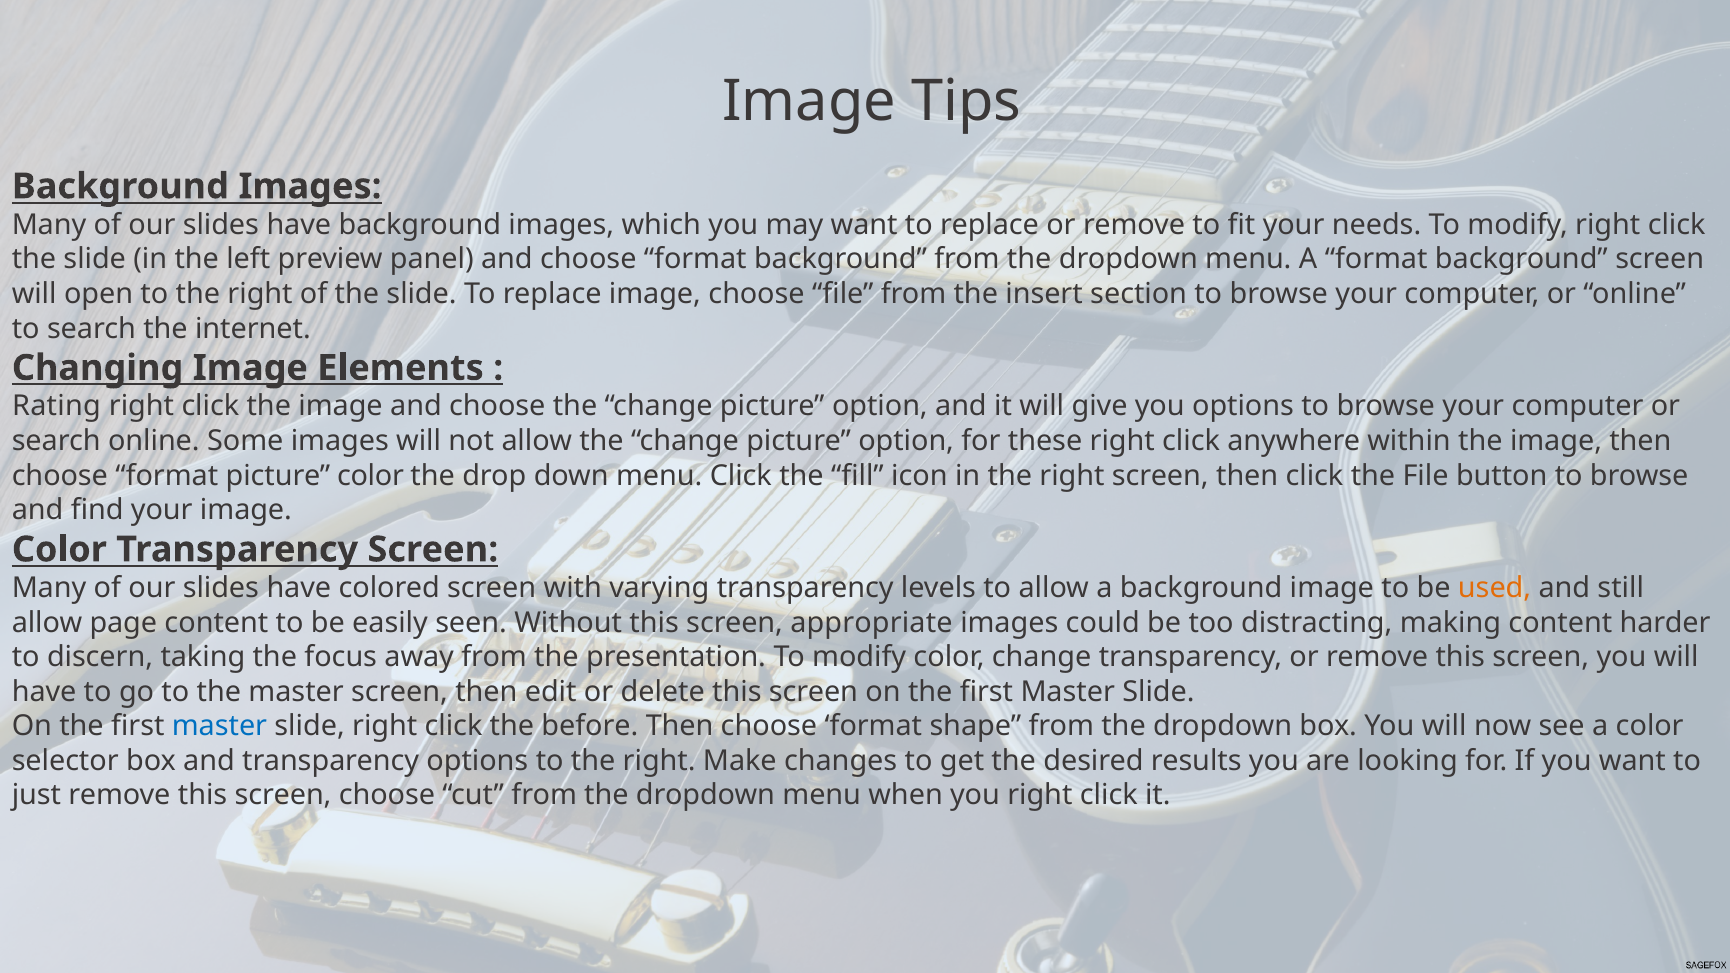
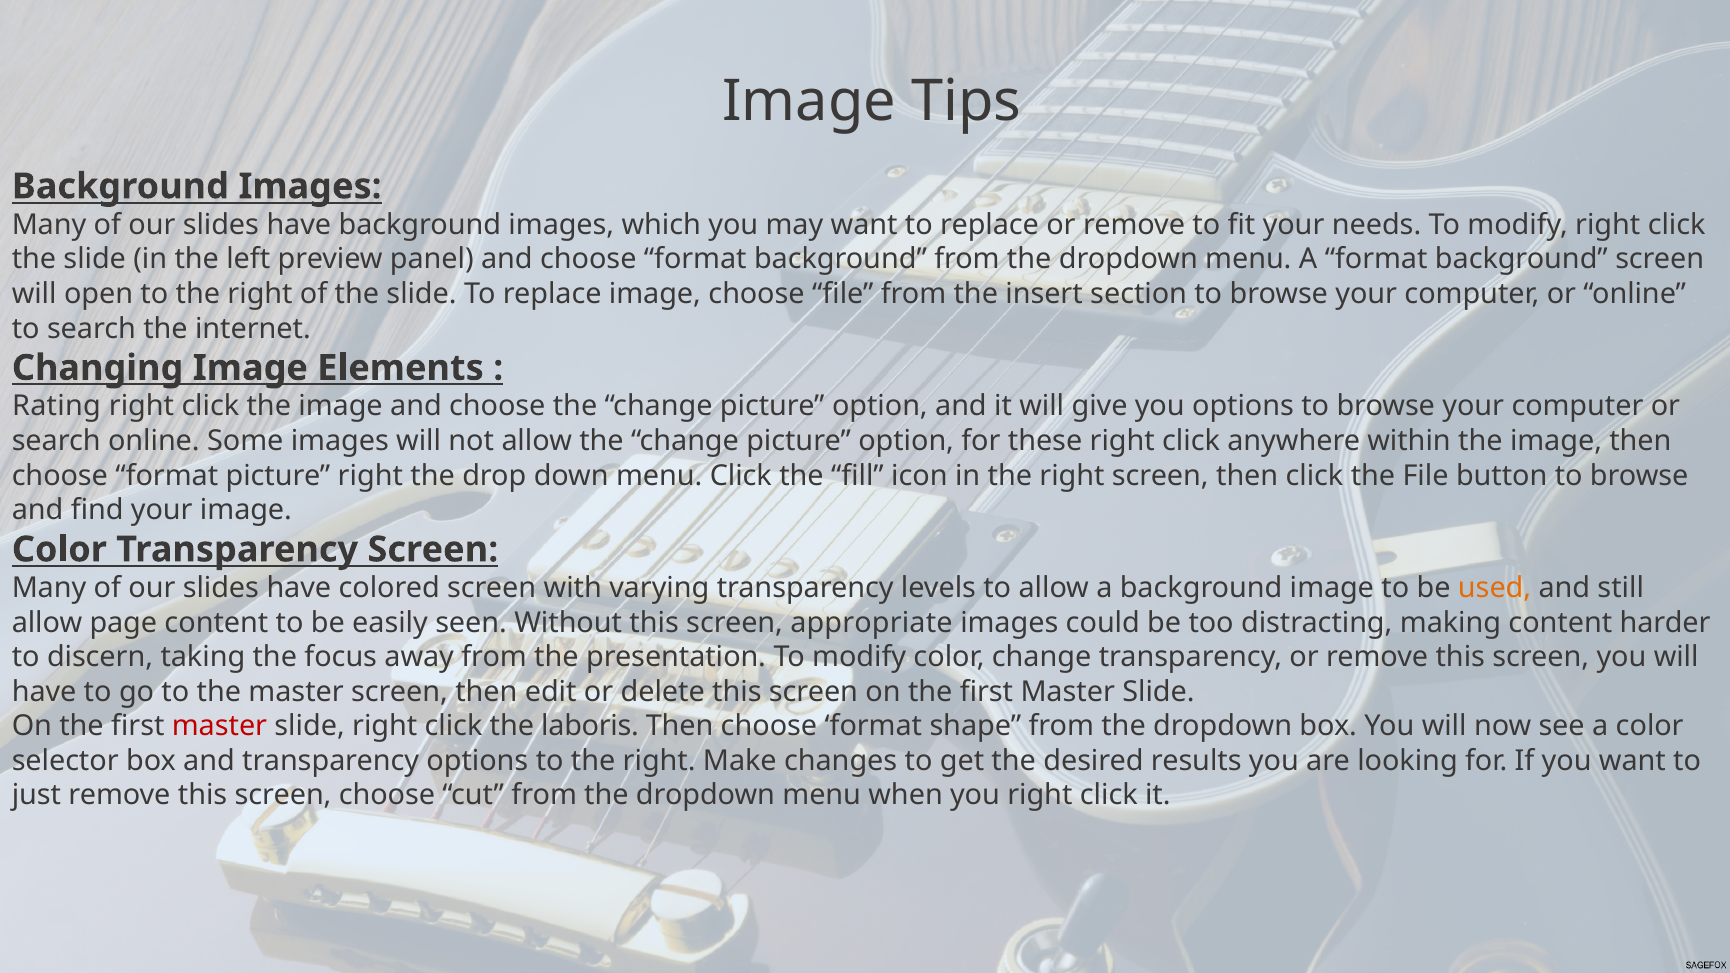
picture color: color -> right (370, 476)
master colour: blue -> red (219, 726)
before: before -> laboris (590, 726)
